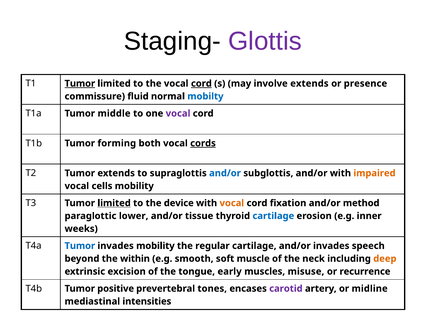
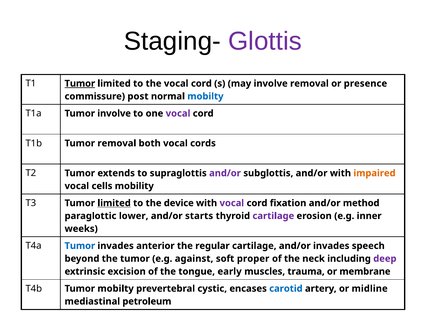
cord underline: present -> none (201, 84)
involve extends: extends -> removal (309, 84)
fluid: fluid -> post (138, 96)
Tumor middle: middle -> involve (114, 114)
Tumor forming: forming -> removal (117, 143)
cords underline: present -> none (203, 143)
and/or colour: blue -> purple (225, 173)
vocal colour: orange -> purple (232, 203)
tissue: tissue -> starts (199, 216)
cartilage colour: blue -> purple (273, 216)
invades mobility: mobility -> anterior (155, 246)
the within: within -> tumor (135, 259)
smooth: smooth -> against (194, 259)
muscle: muscle -> proper (253, 259)
deep colour: orange -> purple (385, 259)
misuse: misuse -> trauma (306, 272)
recurrence: recurrence -> membrane (365, 272)
Tumor positive: positive -> mobilty (116, 289)
tones: tones -> cystic (212, 289)
carotid colour: purple -> blue (286, 289)
intensities: intensities -> petroleum (147, 302)
